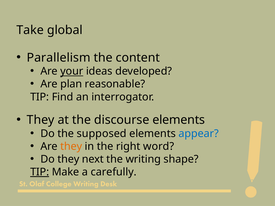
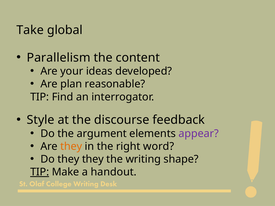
your underline: present -> none (72, 71)
They: They -> Style (41, 120)
discourse elements: elements -> feedback (179, 120)
supposed: supposed -> argument (102, 134)
appear colour: blue -> purple (199, 134)
they next: next -> they (93, 159)
carefully: carefully -> handout (114, 172)
